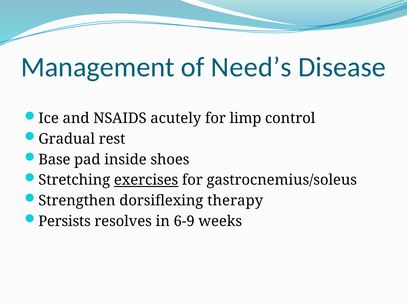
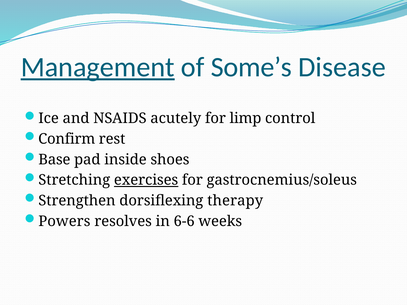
Management underline: none -> present (98, 67)
Need’s: Need’s -> Some’s (251, 67)
Gradual: Gradual -> Confirm (67, 139)
Persists: Persists -> Powers (64, 221)
6-9: 6-9 -> 6-6 (184, 221)
